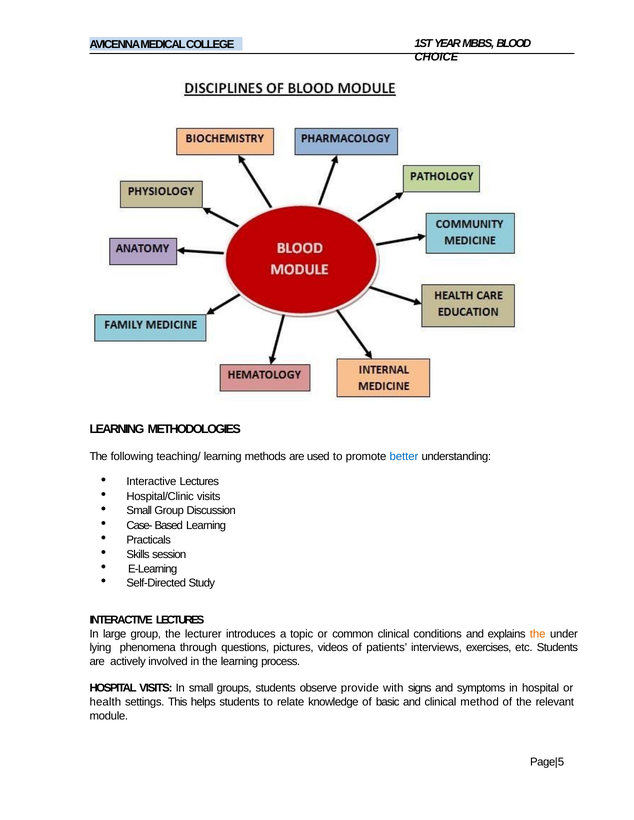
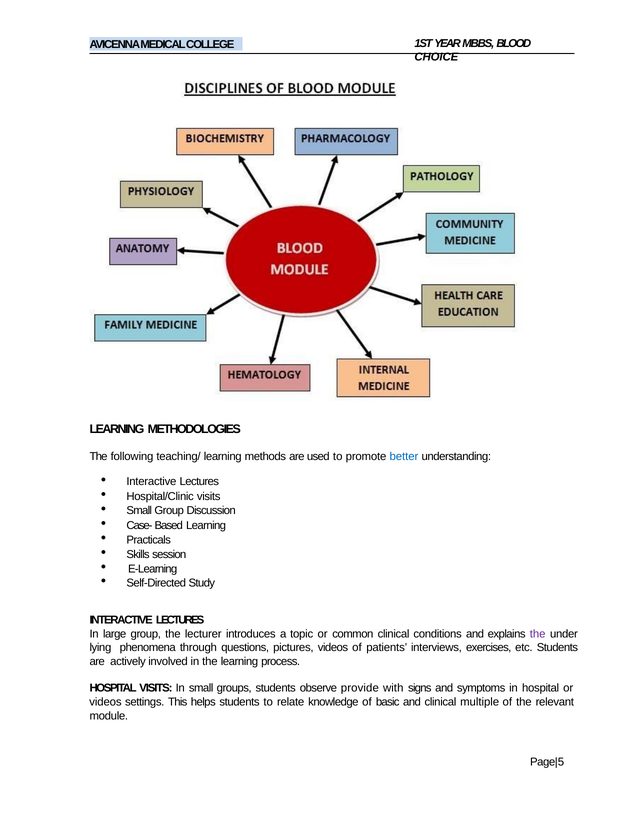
the colour: orange -> purple (538, 634)
health: health -> videos (105, 702)
method: method -> multiple (480, 702)
